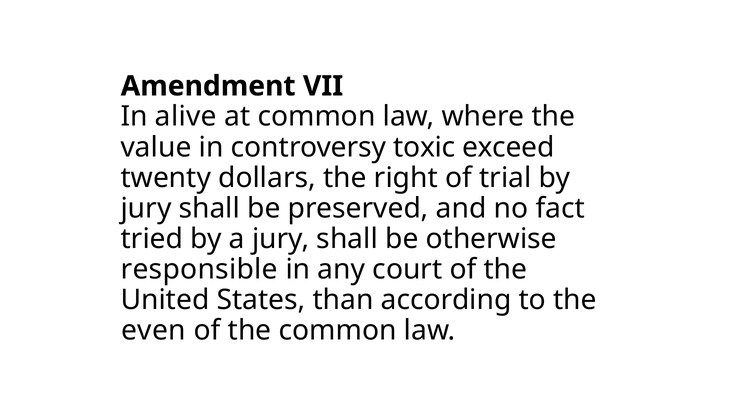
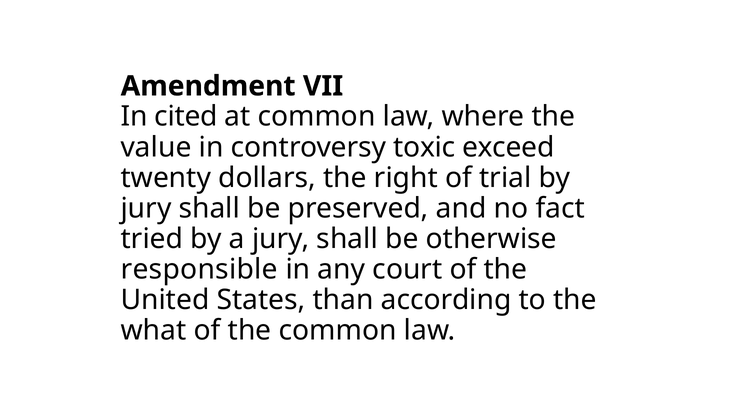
alive: alive -> cited (186, 116)
even: even -> what (154, 330)
